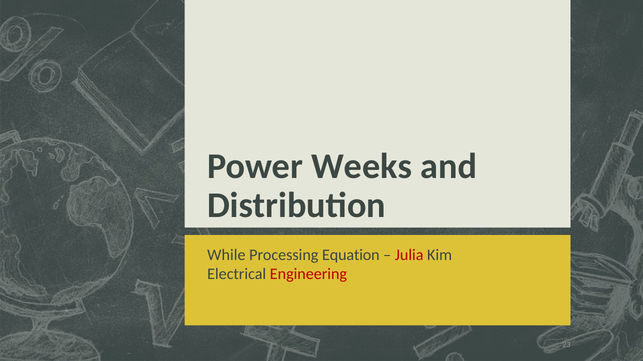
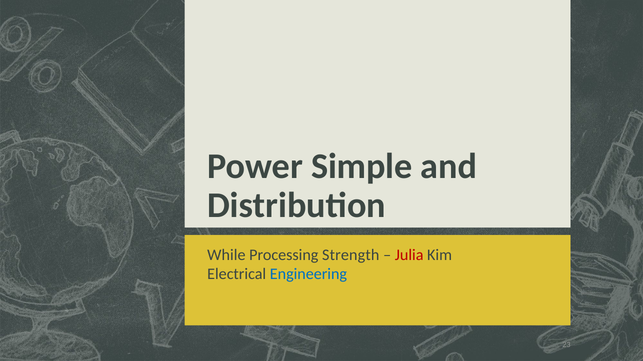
Weeks: Weeks -> Simple (362, 167)
Equation: Equation -> Strength (351, 255)
Engineering colour: red -> blue (308, 275)
